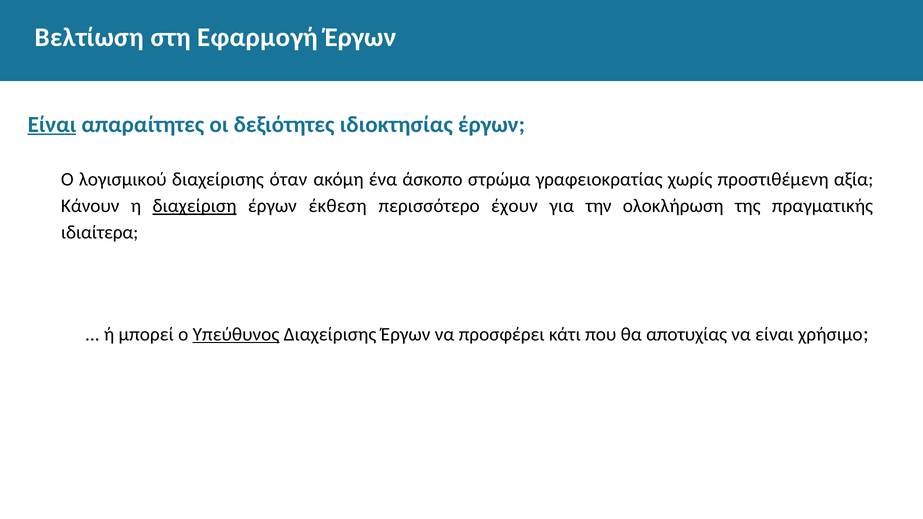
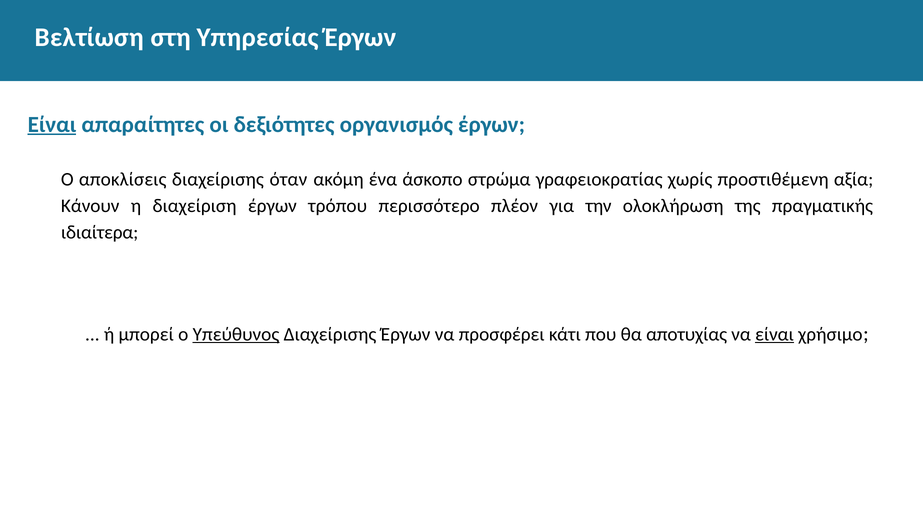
Εφαρμογή: Εφαρμογή -> Υπηρεσίας (258, 37)
ιδιοκτησίας: ιδιοκτησίας -> οργανισμός (396, 124)
λογισμικού: λογισμικού -> αποκλίσεις (123, 180)
διαχείριση underline: present -> none (194, 206)
έκθεση: έκθεση -> τρόπου (338, 206)
έχουν: έχουν -> πλέον (515, 206)
είναι underline: none -> present (775, 334)
